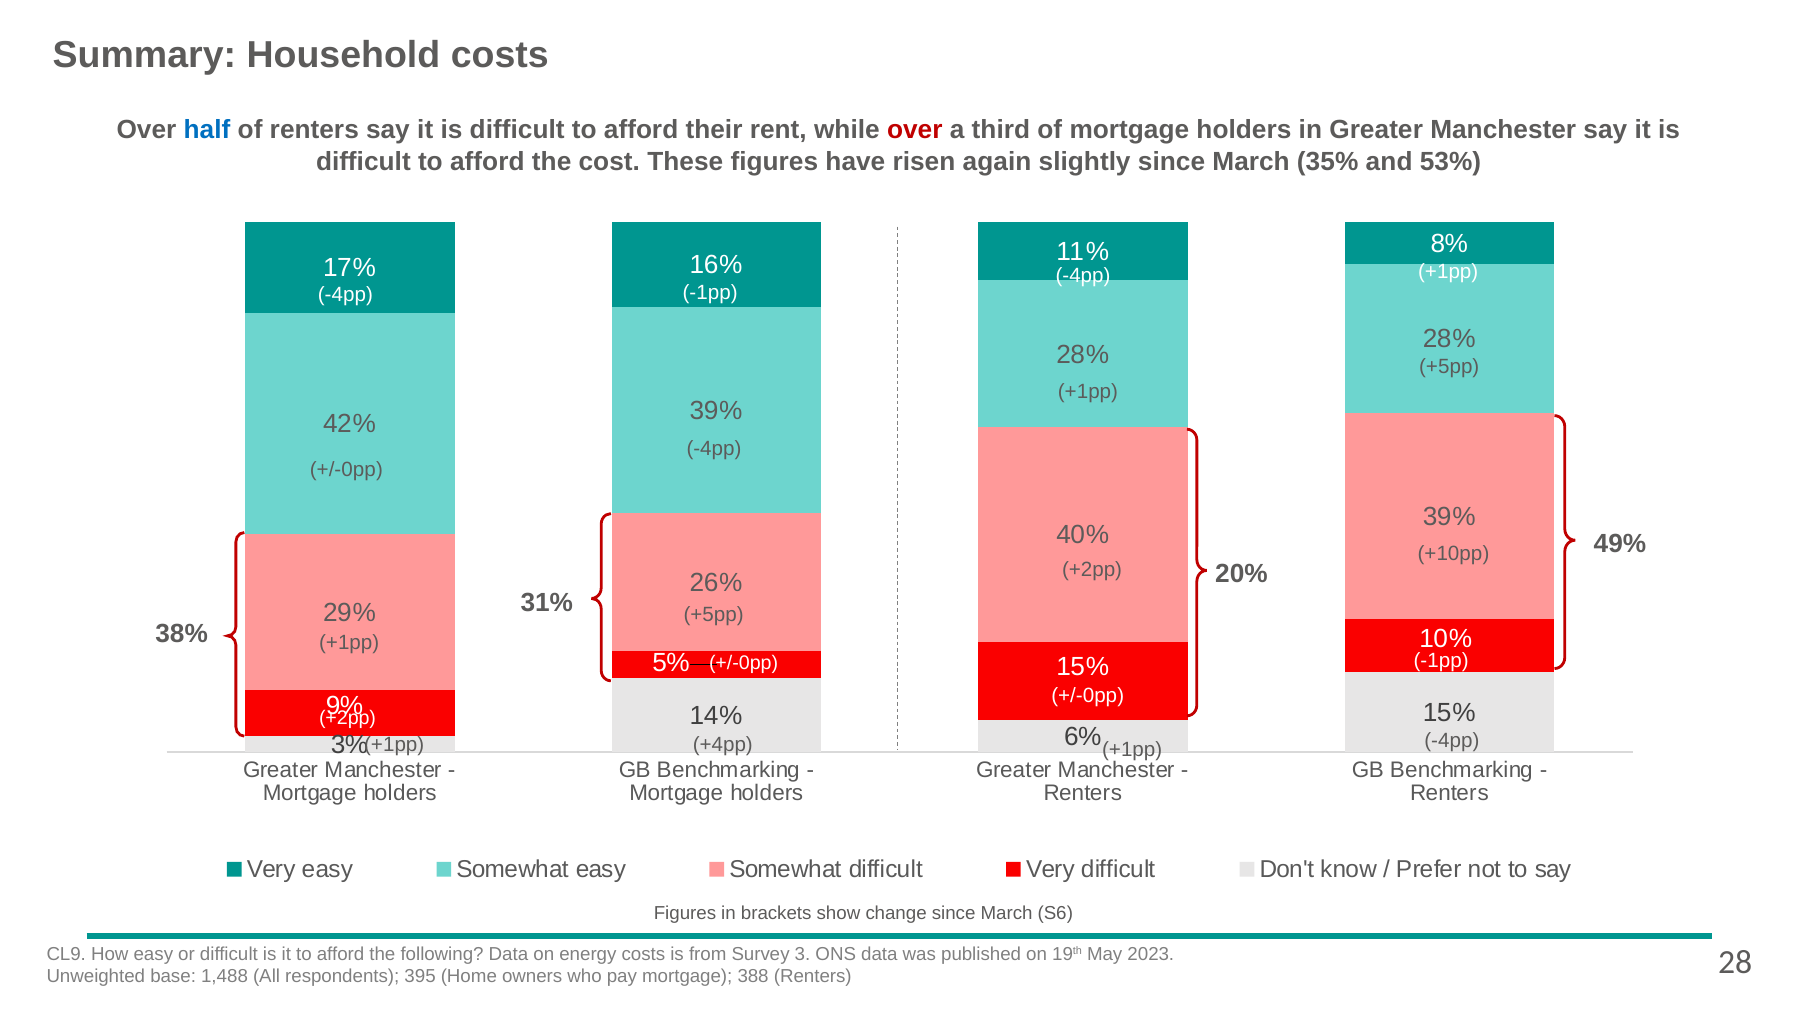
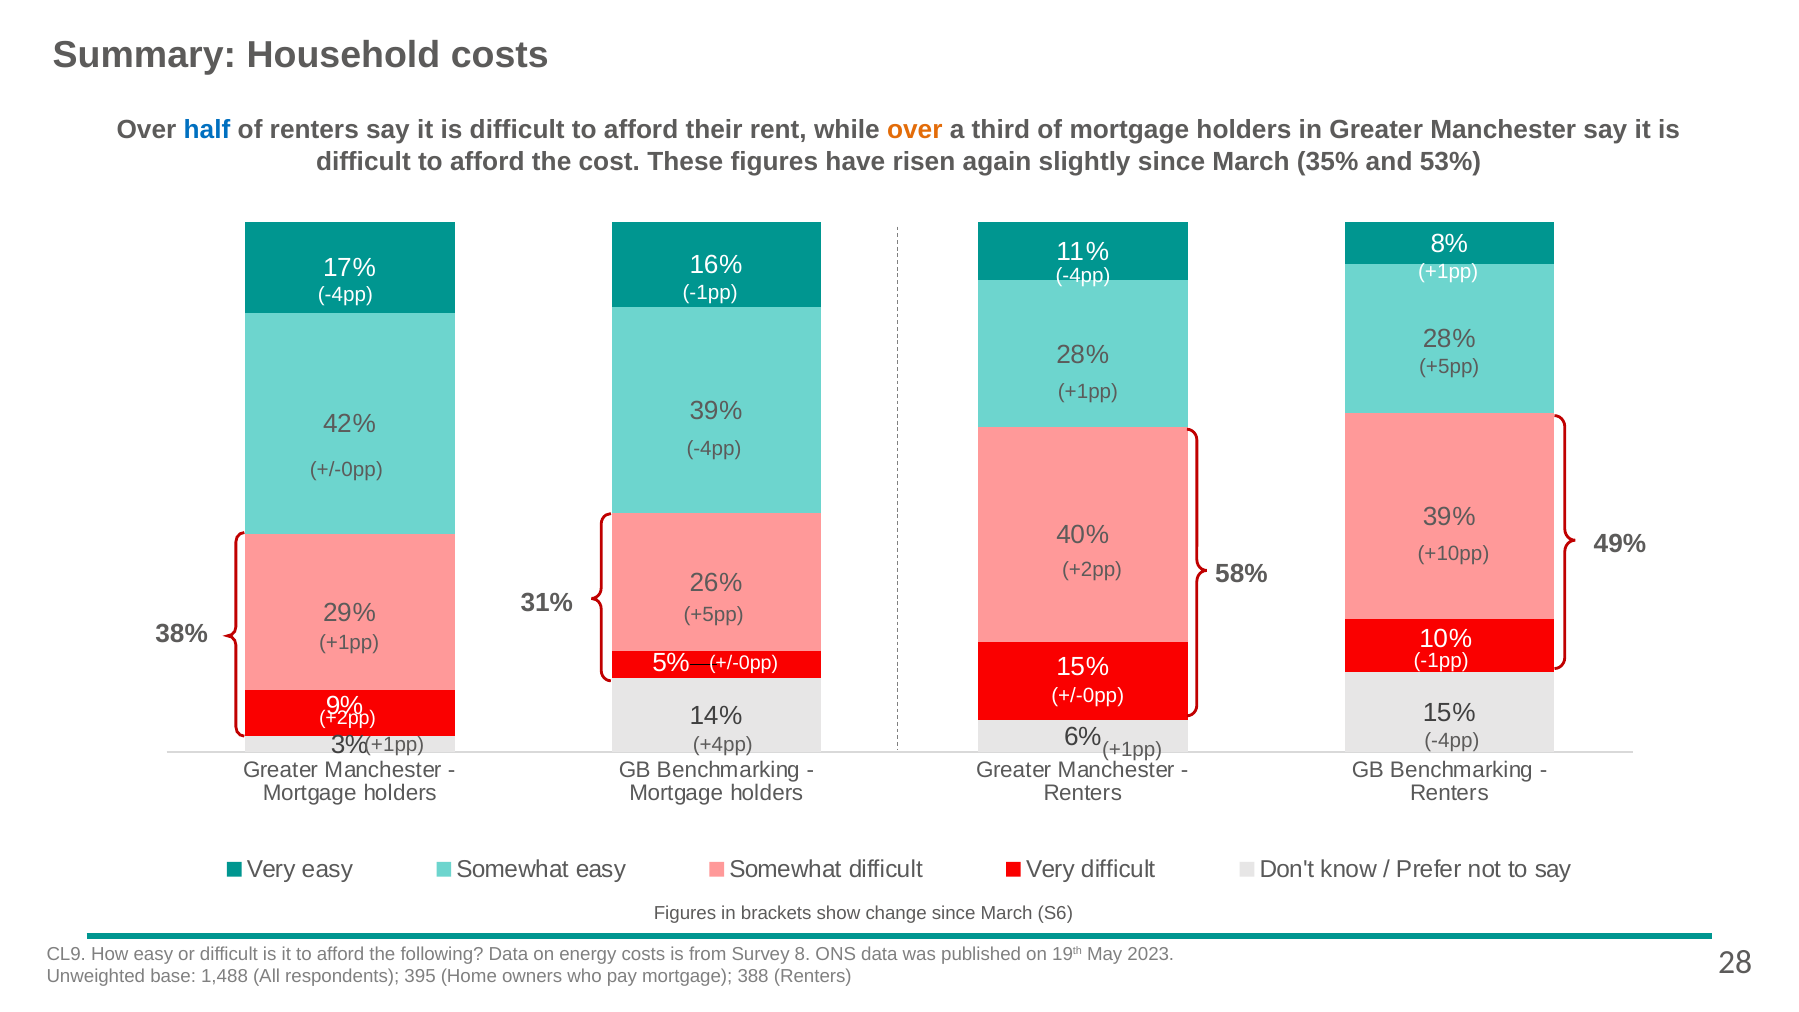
over colour: red -> orange (915, 130)
20%: 20% -> 58% (1241, 574)
3: 3 -> 8 (802, 954)
